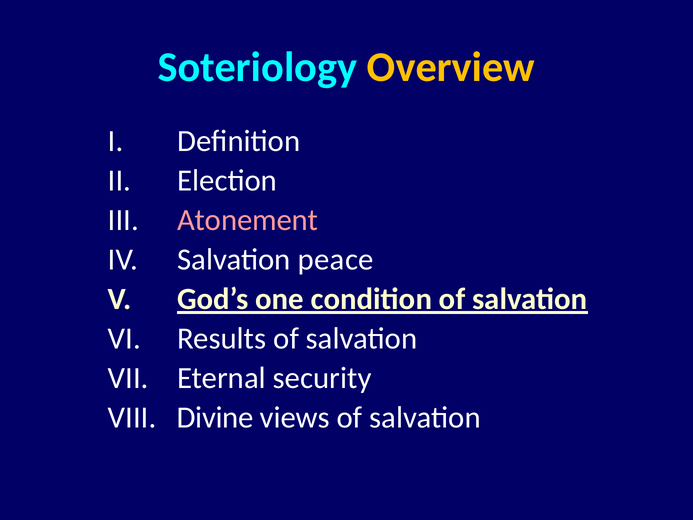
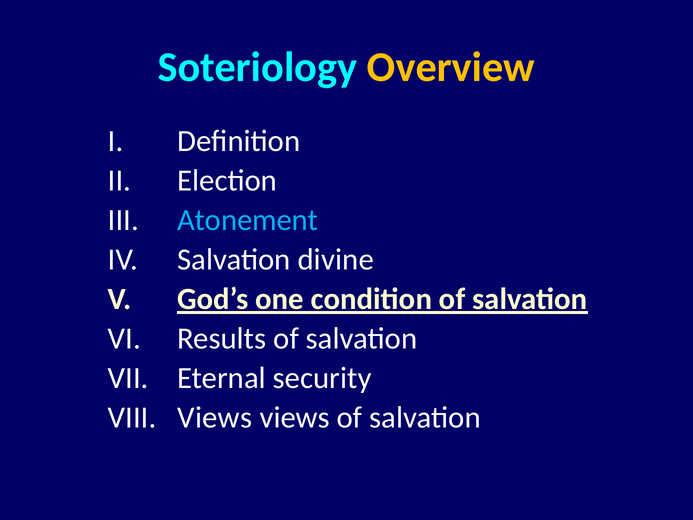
Atonement colour: pink -> light blue (248, 220)
peace: peace -> divine (336, 259)
Divine: Divine -> Views (215, 417)
